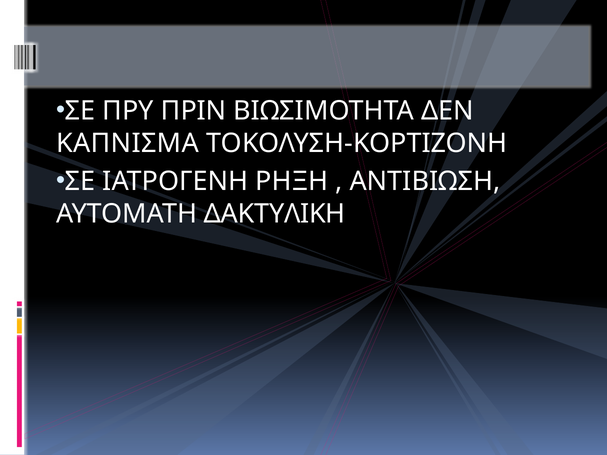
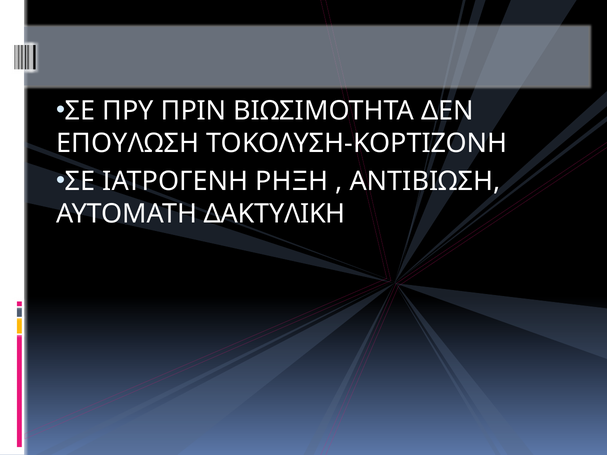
ΚΑΠΝΙΣΜΑ: ΚΑΠΝΙΣΜΑ -> ΕΠΟΥΛΩΣΗ (128, 143)
